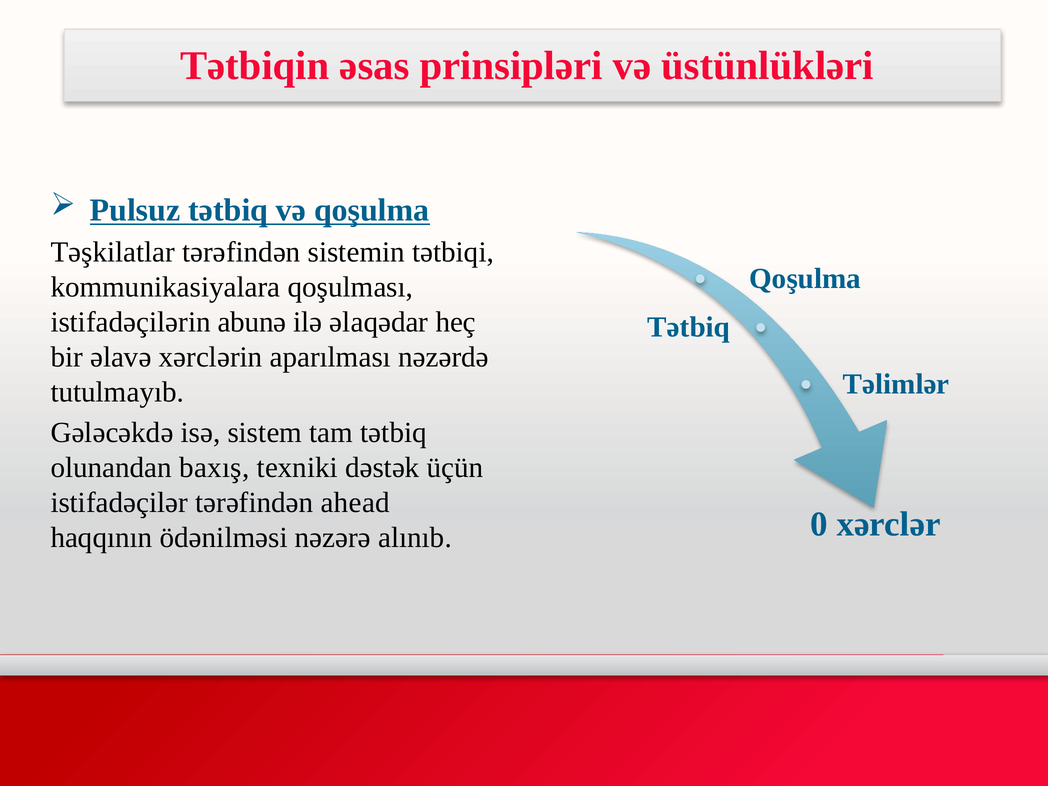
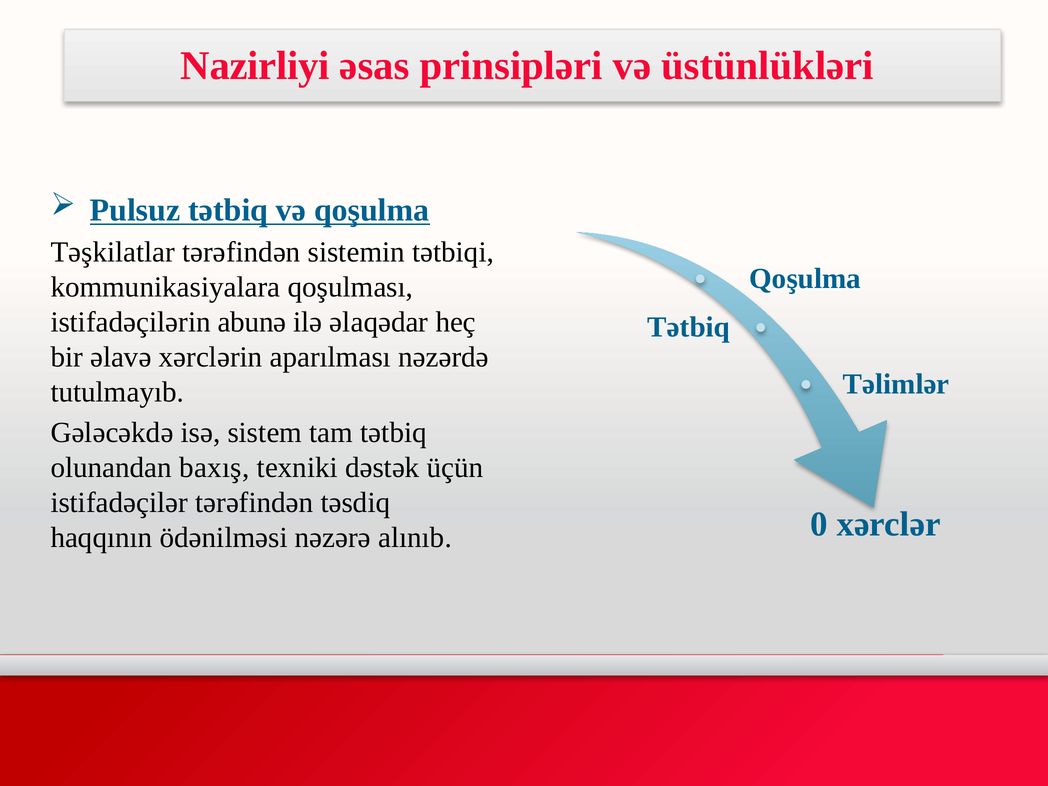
Tətbiqin: Tətbiqin -> Nazirliyi (255, 66)
ahead: ahead -> təsdiq (355, 503)
